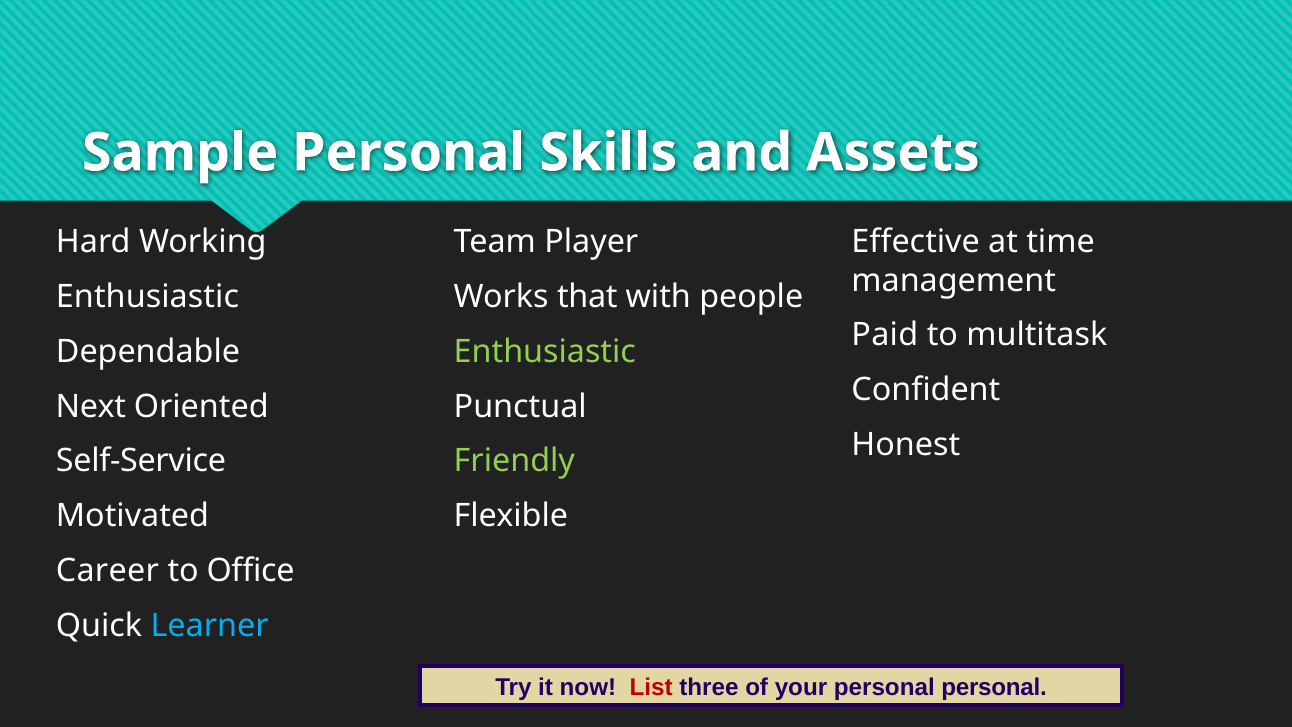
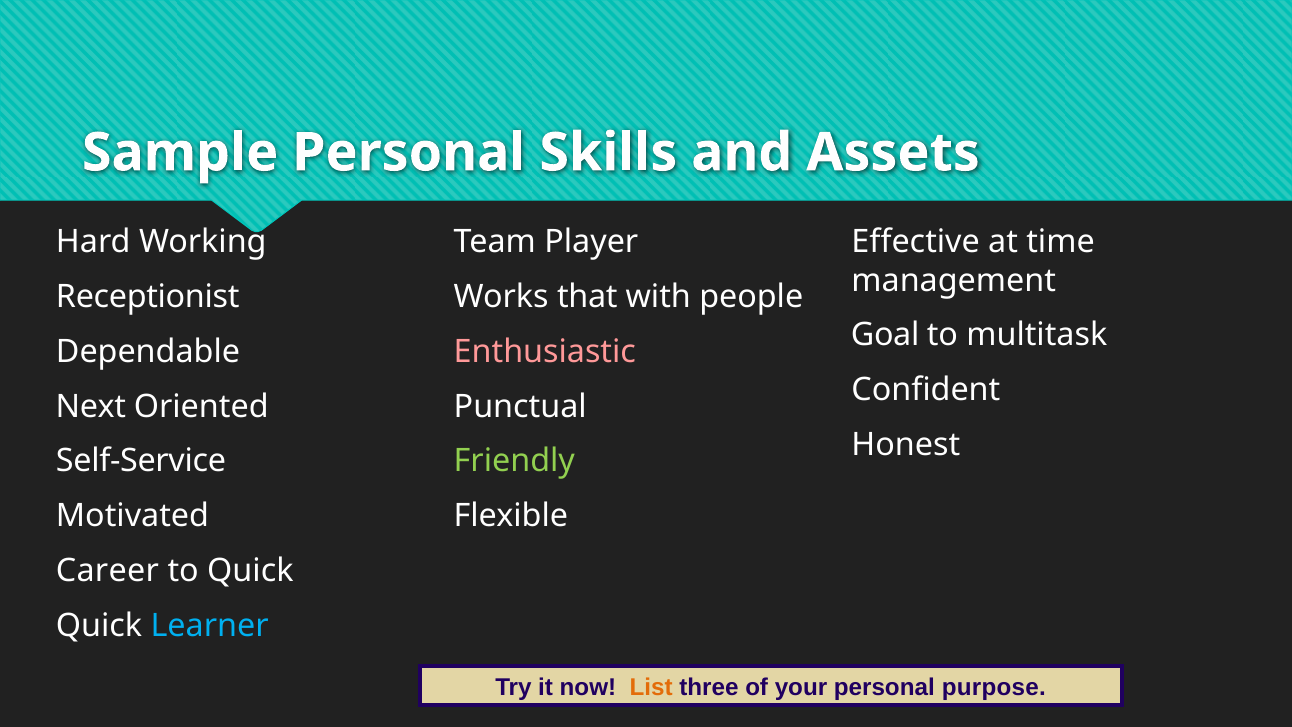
Enthusiastic: Enthusiastic -> Receptionist (148, 296)
Paid: Paid -> Goal (885, 335)
Enthusiastic colour: light green -> pink (545, 351)
to Office: Office -> Quick (250, 571)
List colour: red -> orange (651, 687)
personal personal: personal -> purpose (994, 687)
